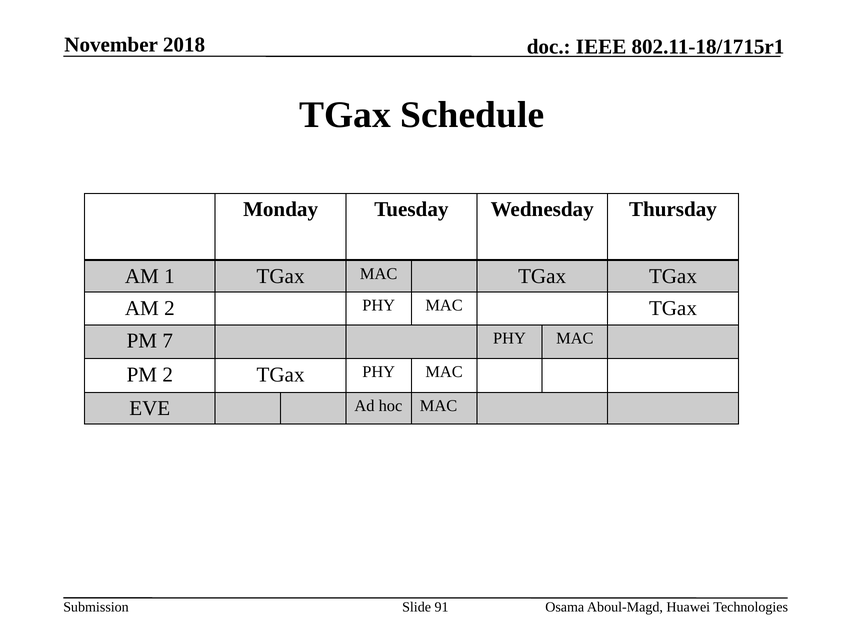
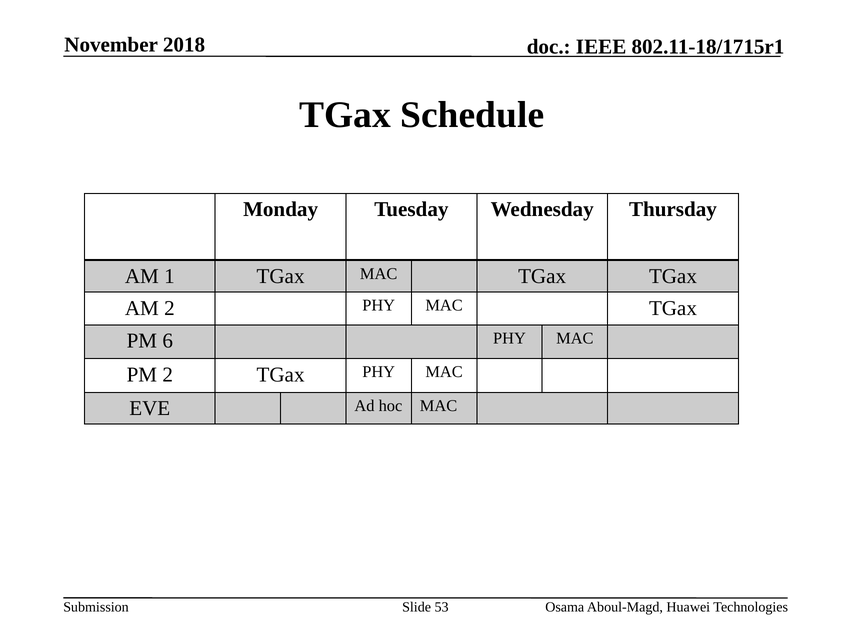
7: 7 -> 6 (168, 341)
91: 91 -> 53 (442, 607)
